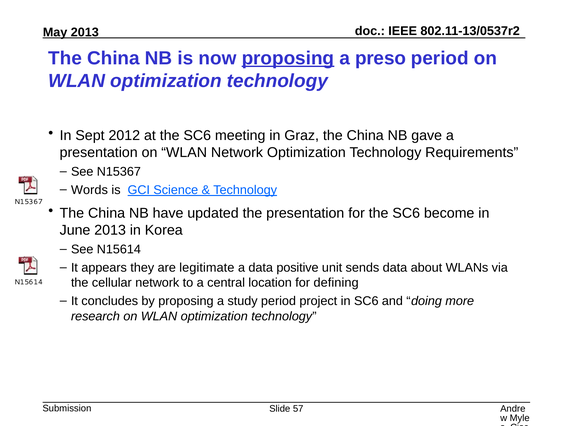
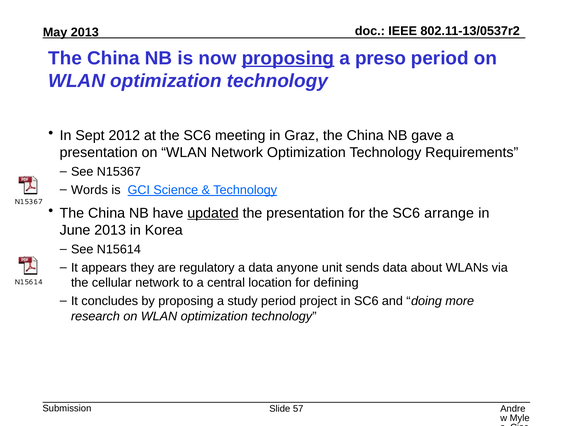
updated underline: none -> present (213, 213)
become: become -> arrange (449, 213)
legitimate: legitimate -> regulatory (207, 268)
positive: positive -> anyone (297, 268)
